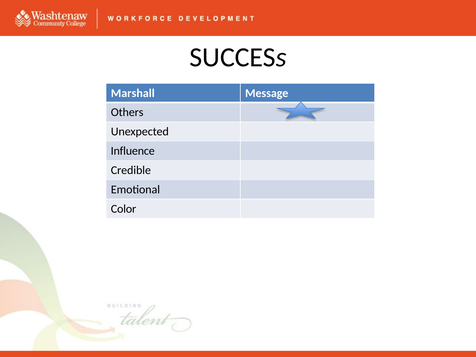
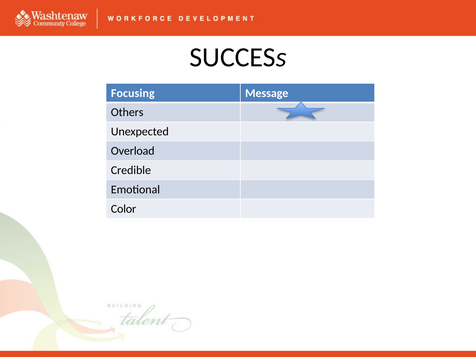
Marshall: Marshall -> Focusing (133, 93)
Influence: Influence -> Overload (133, 151)
